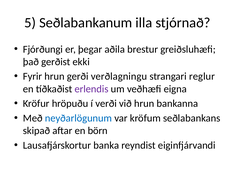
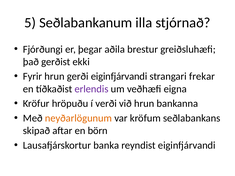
gerði verðlagningu: verðlagningu -> eiginfjárvandi (119, 76)
reglur: reglur -> frekar (202, 76)
neyðarlögunum colour: blue -> orange (78, 118)
